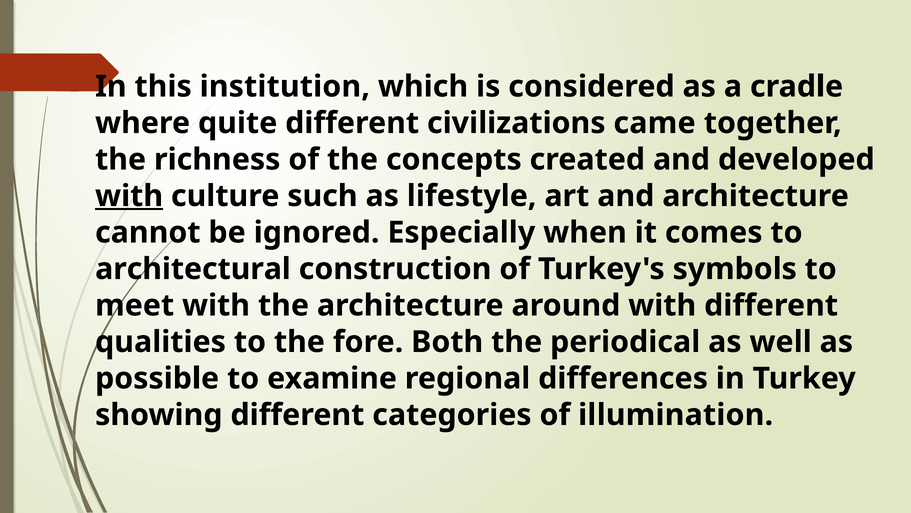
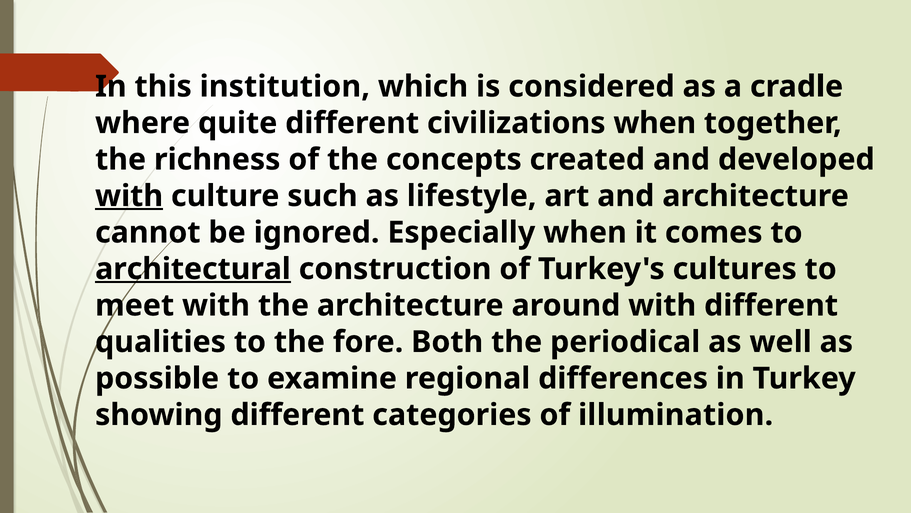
civilizations came: came -> when (655, 123)
architectural underline: none -> present (193, 269)
symbols: symbols -> cultures (735, 269)
